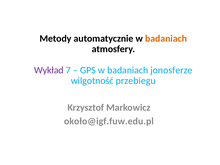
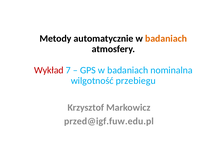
Wykład colour: purple -> red (49, 70)
jonosferze: jonosferze -> nominalna (171, 70)
około@igf.fuw.edu.pl: około@igf.fuw.edu.pl -> przed@igf.fuw.edu.pl (109, 121)
